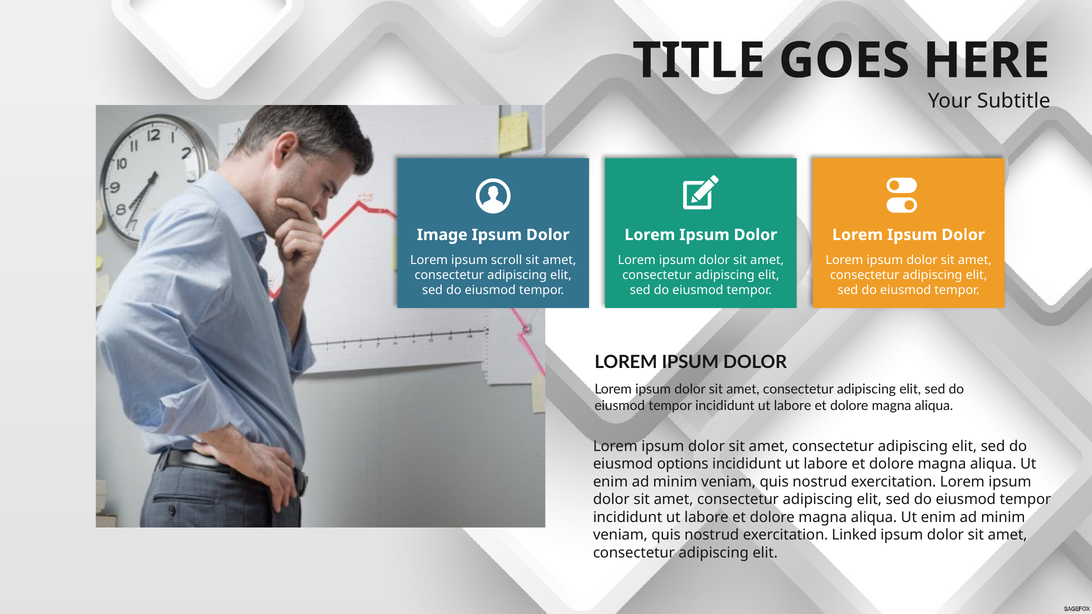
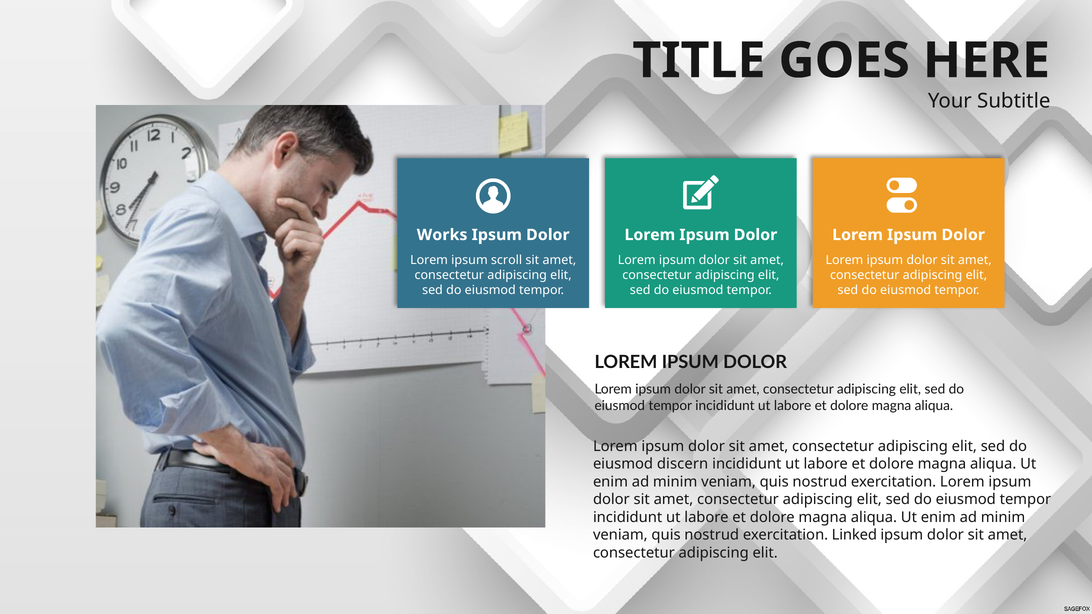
Image: Image -> Works (442, 235)
options: options -> discern (683, 464)
